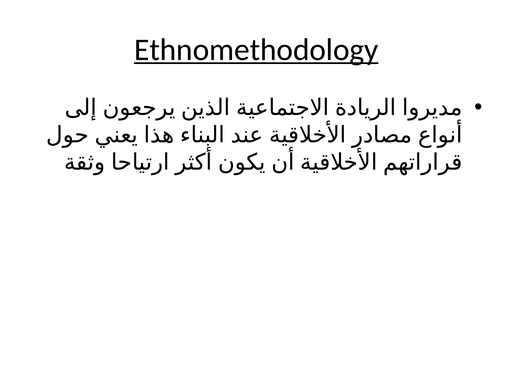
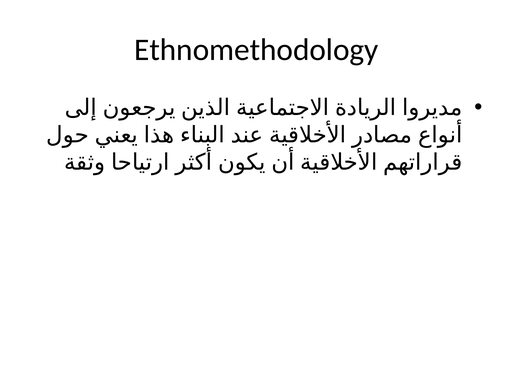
Ethnomethodology underline: present -> none (256, 50)
